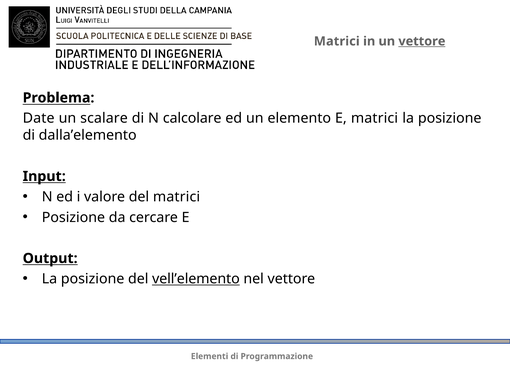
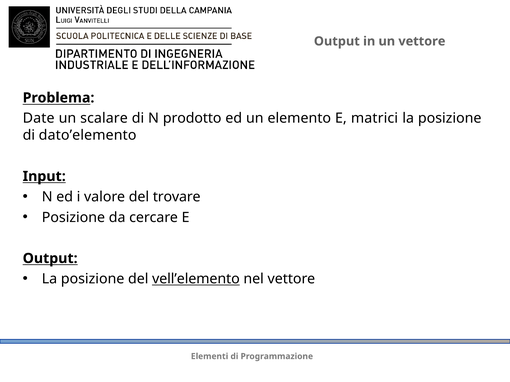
Matrici: Matrici -> Output (337, 41)
vettore underline: present -> none (422, 41)
calcolare: calcolare -> prodotto (192, 118)
dalla’elemento: dalla’elemento -> dato’elemento (88, 135)
del matrici: matrici -> trovare (177, 197)
